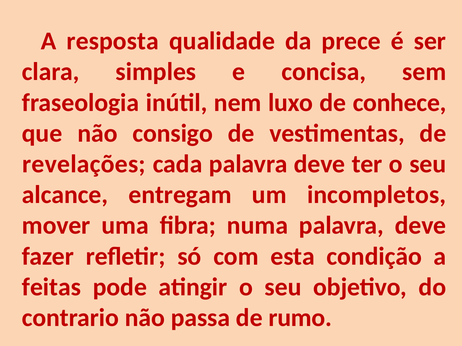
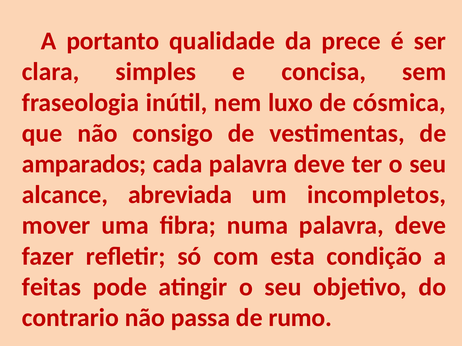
resposta: resposta -> portanto (113, 41)
conhece: conhece -> cósmica (399, 103)
revelações: revelações -> amparados (84, 164)
entregam: entregam -> abreviada (180, 195)
